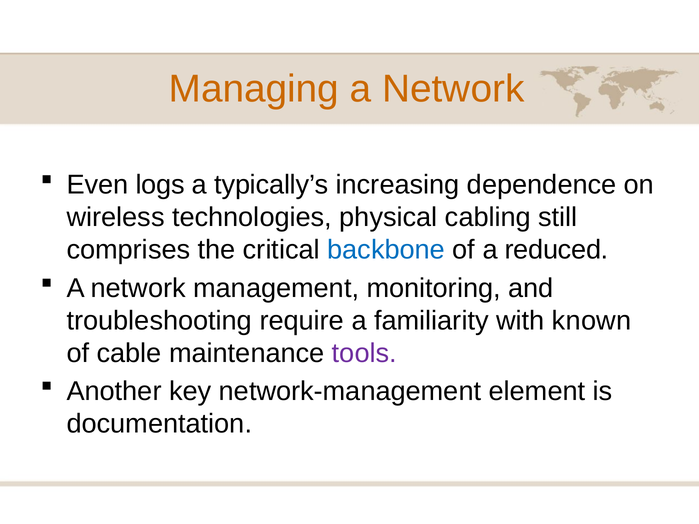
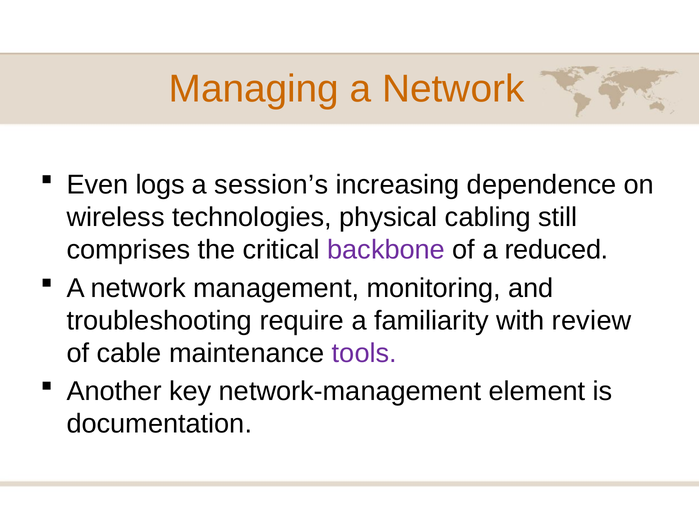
typically’s: typically’s -> session’s (271, 185)
backbone colour: blue -> purple (386, 250)
known: known -> review (592, 321)
